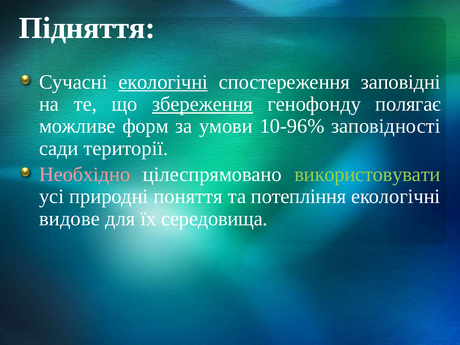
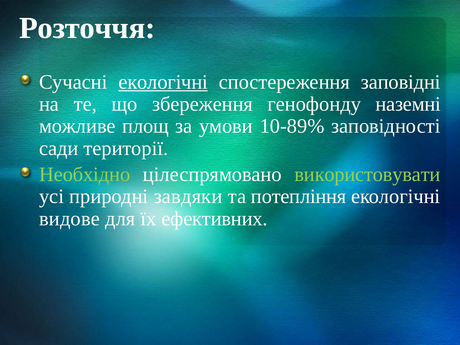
Підняття: Підняття -> Розточчя (87, 28)
збереження underline: present -> none (203, 104)
полягає: полягає -> наземні (408, 104)
форм: форм -> площ (146, 126)
10-96%: 10-96% -> 10-89% (292, 126)
Необхідно colour: pink -> light green (85, 174)
поняття: поняття -> завдяки (188, 197)
середовища: середовища -> ефективних (215, 219)
